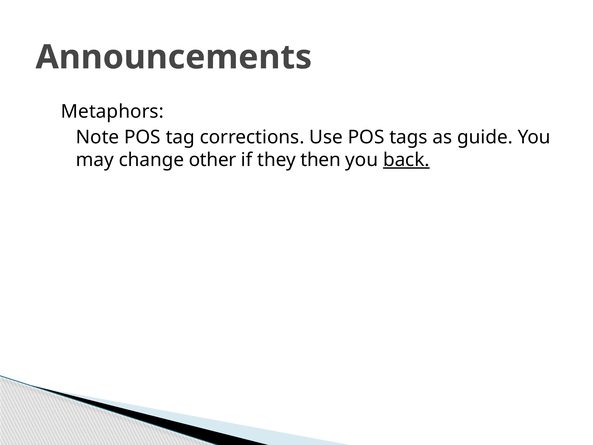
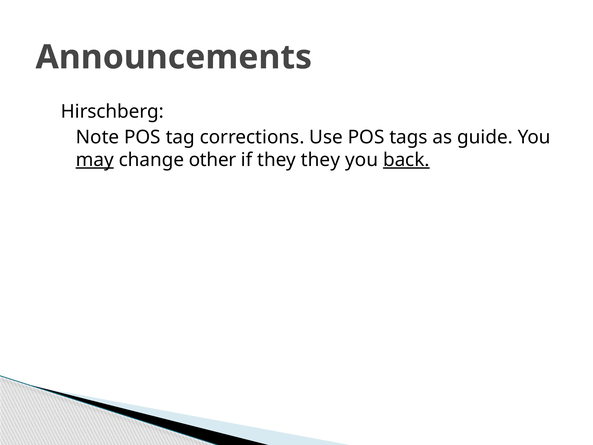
Metaphors: Metaphors -> Hirschberg (112, 112)
may underline: none -> present (95, 160)
they then: then -> they (320, 160)
